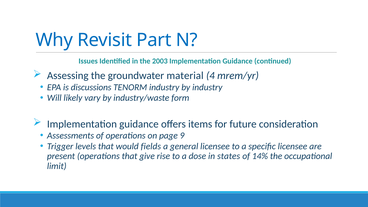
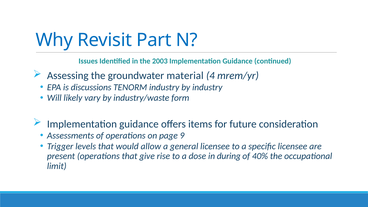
fields: fields -> allow (151, 146)
states: states -> during (229, 156)
14%: 14% -> 40% (260, 156)
